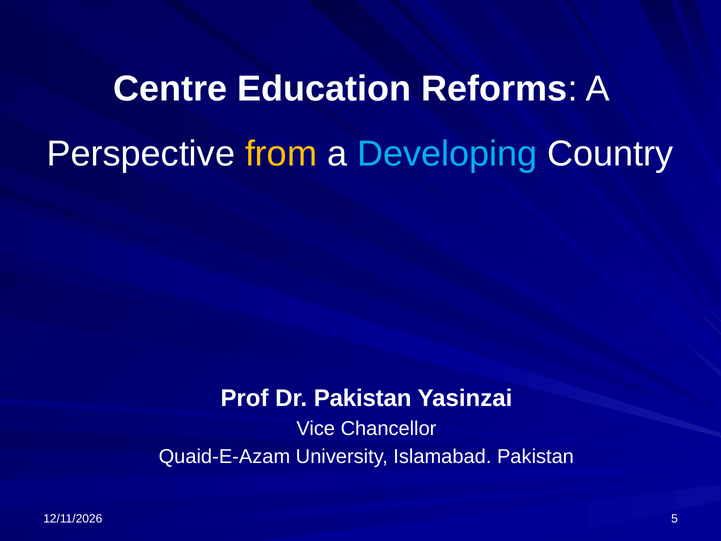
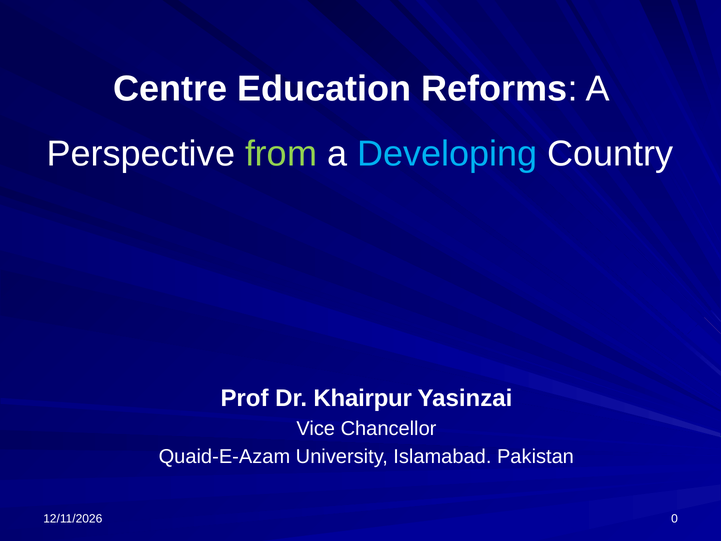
from colour: yellow -> light green (281, 154)
Dr Pakistan: Pakistan -> Khairpur (363, 398)
5: 5 -> 0 (674, 518)
